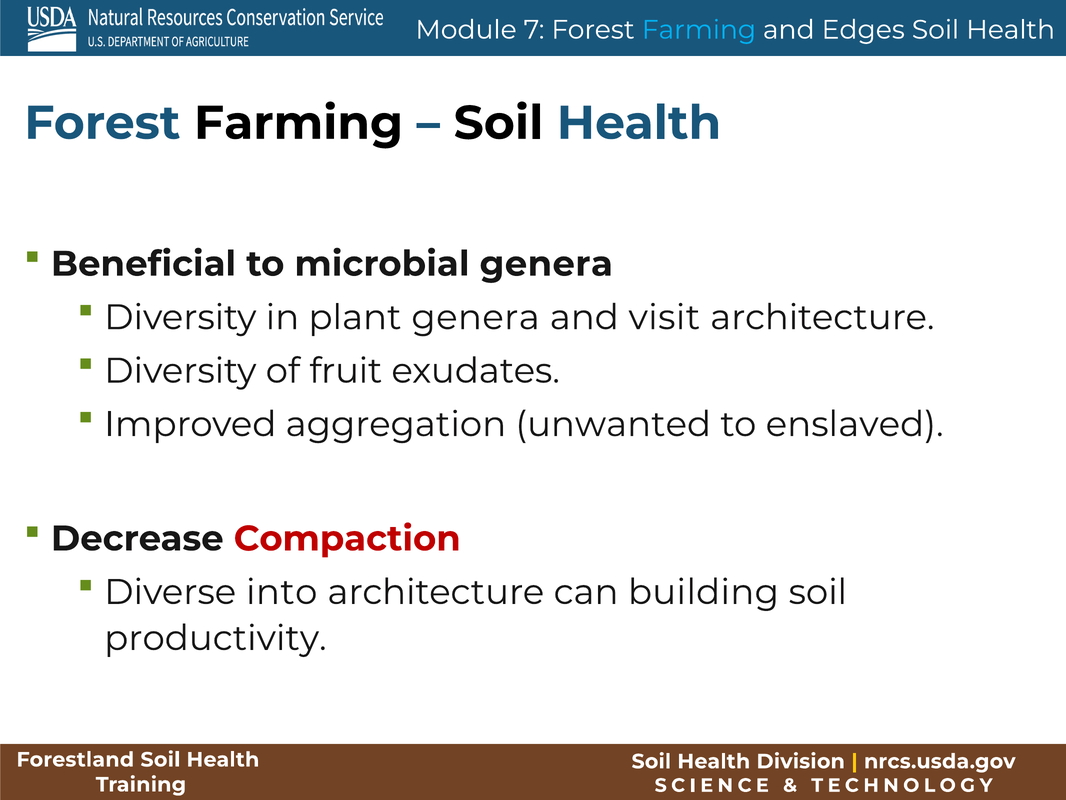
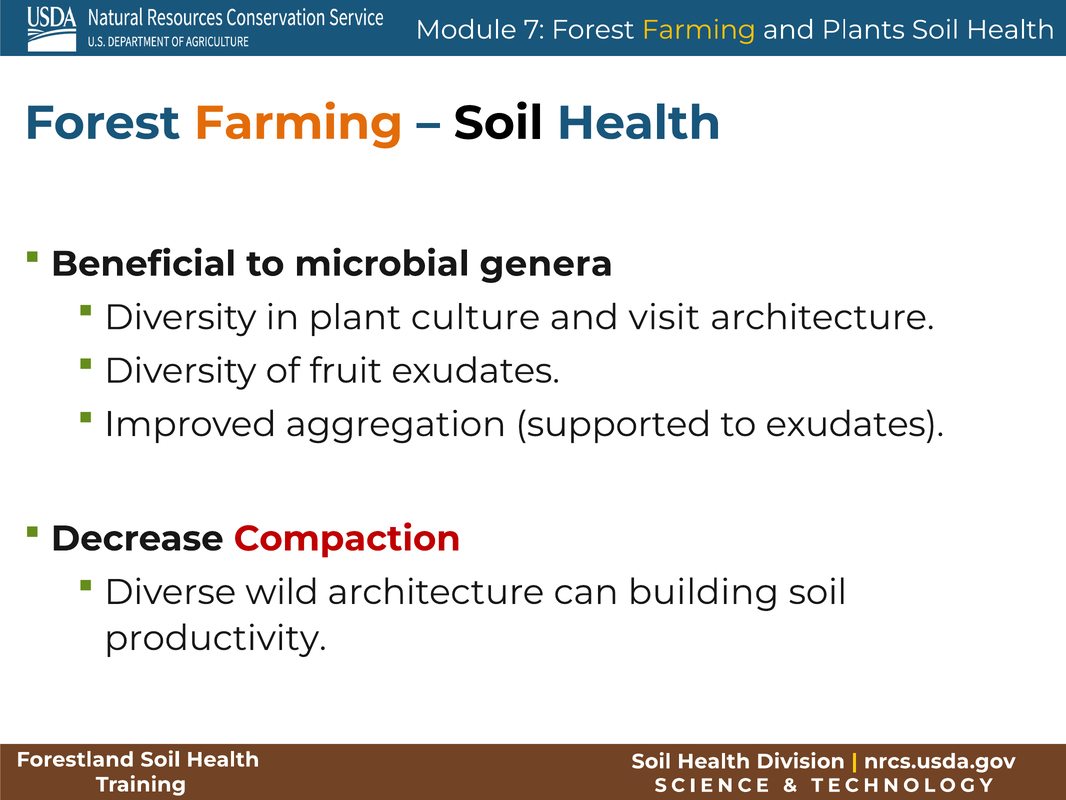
Farming colour: light blue -> yellow (699, 30)
Edges: Edges -> Plants (863, 30)
Farming colour: black -> orange (299, 123)
plant genera: genera -> culture (476, 317)
unwanted: unwanted -> supported (613, 424)
to enslaved: enslaved -> exudates (855, 424)
into: into -> wild (282, 592)
